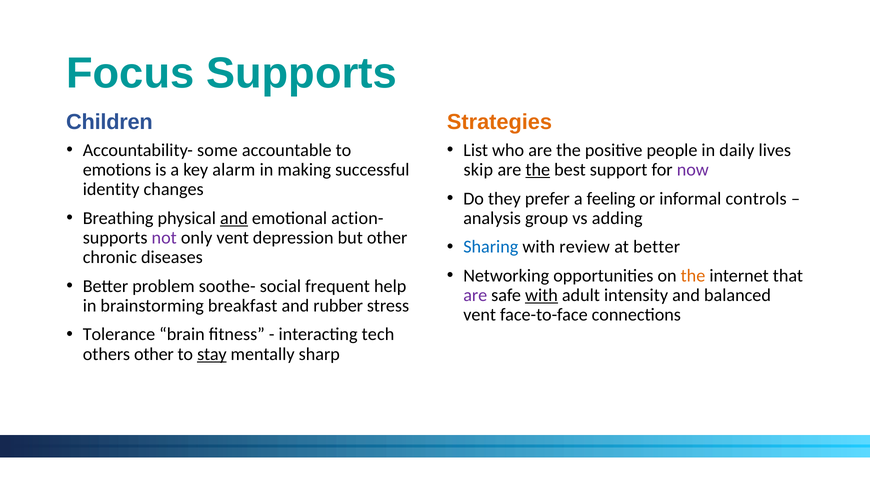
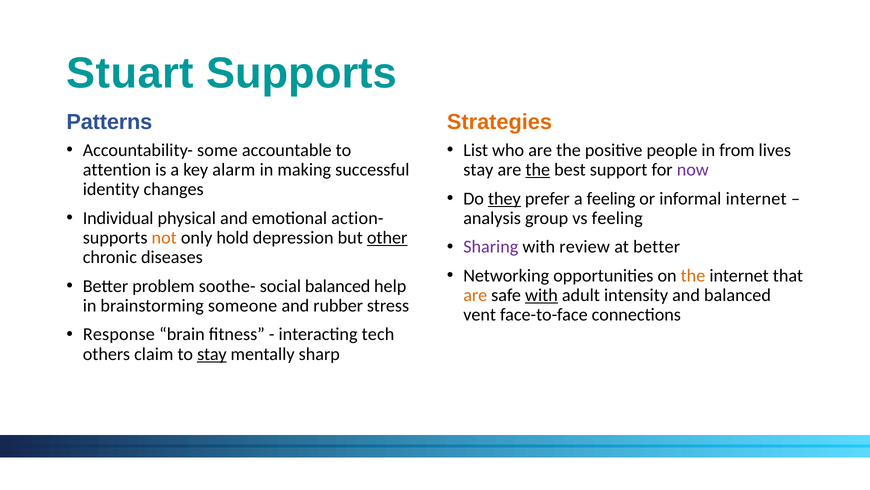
Focus: Focus -> Stuart (130, 73)
Children: Children -> Patterns (109, 122)
daily: daily -> from (737, 150)
emotions: emotions -> attention (117, 170)
skip: skip -> stay (478, 170)
they underline: none -> present (504, 198)
informal controls: controls -> internet (756, 198)
Breathing: Breathing -> Individual (118, 218)
and underline: present -> none (234, 218)
vs adding: adding -> feeling (617, 218)
not colour: purple -> orange (164, 237)
only vent: vent -> hold (233, 237)
other underline: none -> present (387, 237)
Sharing colour: blue -> purple (491, 247)
social frequent: frequent -> balanced (338, 286)
are colour: purple -> orange (475, 295)
breakfast: breakfast -> someone (243, 305)
Tolerance: Tolerance -> Response (119, 334)
others other: other -> claim (154, 354)
